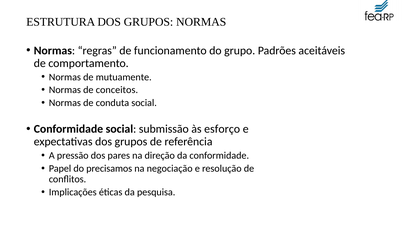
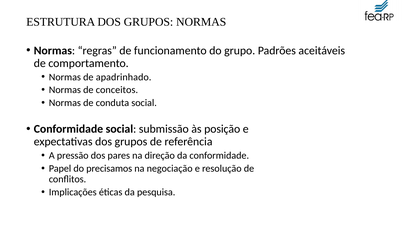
mutuamente: mutuamente -> apadrinhado (124, 77)
esforço: esforço -> posição (222, 129)
